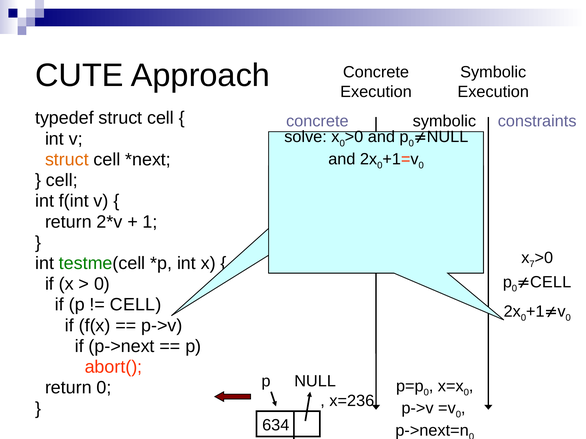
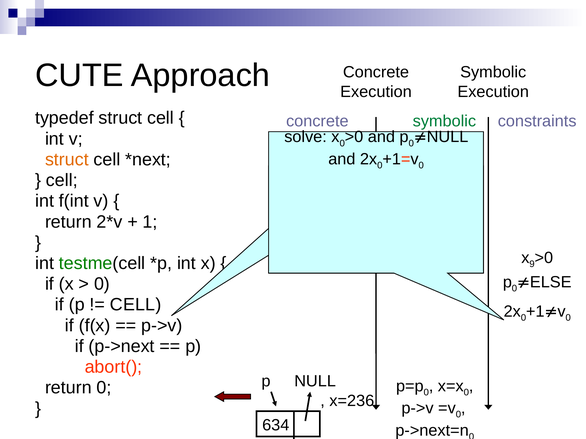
symbolic colour: black -> green (444, 121)
7: 7 -> 9 (532, 264)
CELL: CELL -> ELSE (551, 282)
